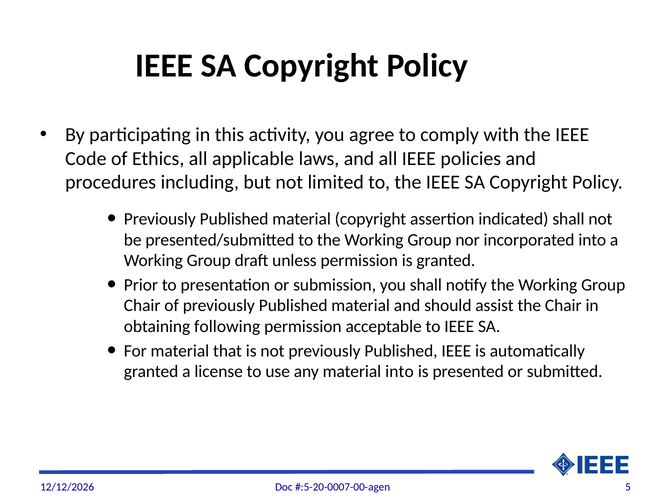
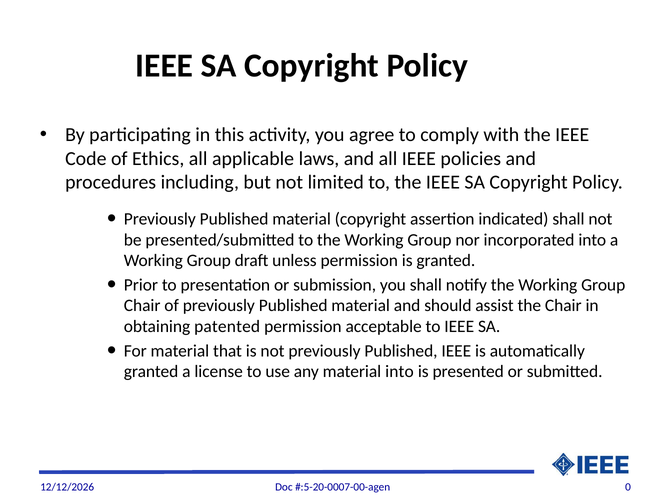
following: following -> patented (227, 327)
5: 5 -> 0 (628, 487)
